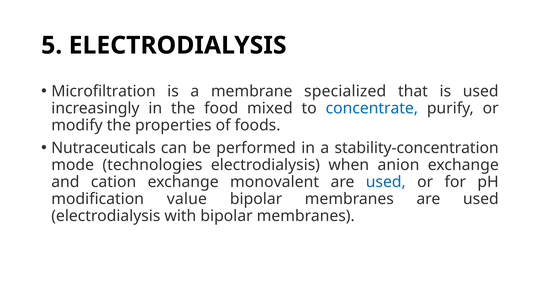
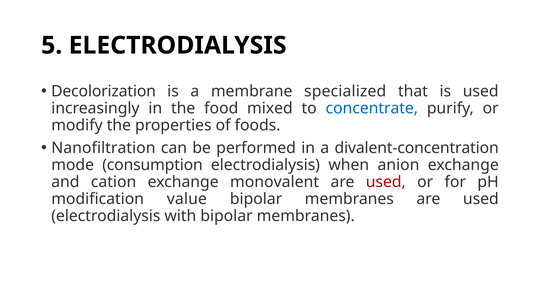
Microfiltration: Microfiltration -> Decolorization (104, 91)
Nutraceuticals: Nutraceuticals -> Nanofiltration (103, 148)
stability-concentration: stability-concentration -> divalent-concentration (417, 148)
technologies: technologies -> consumption (153, 165)
used colour: blue -> red (386, 182)
